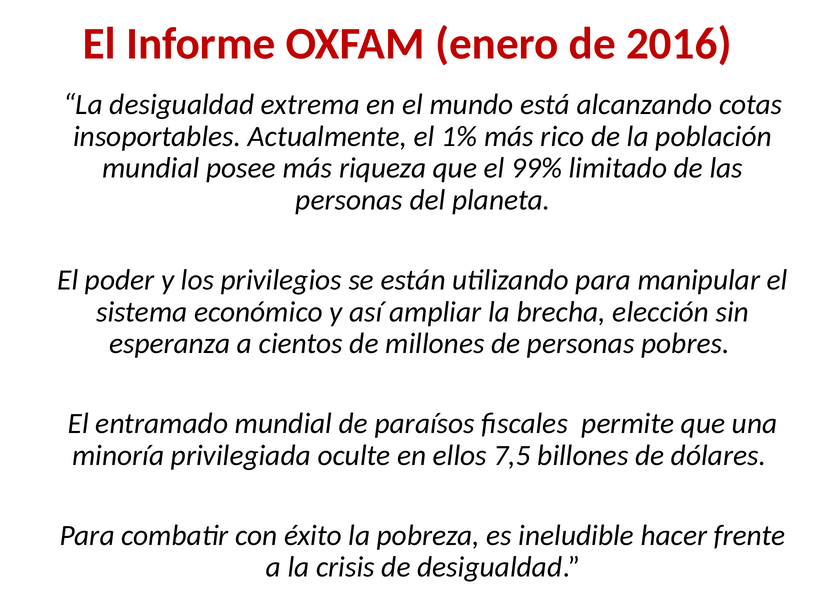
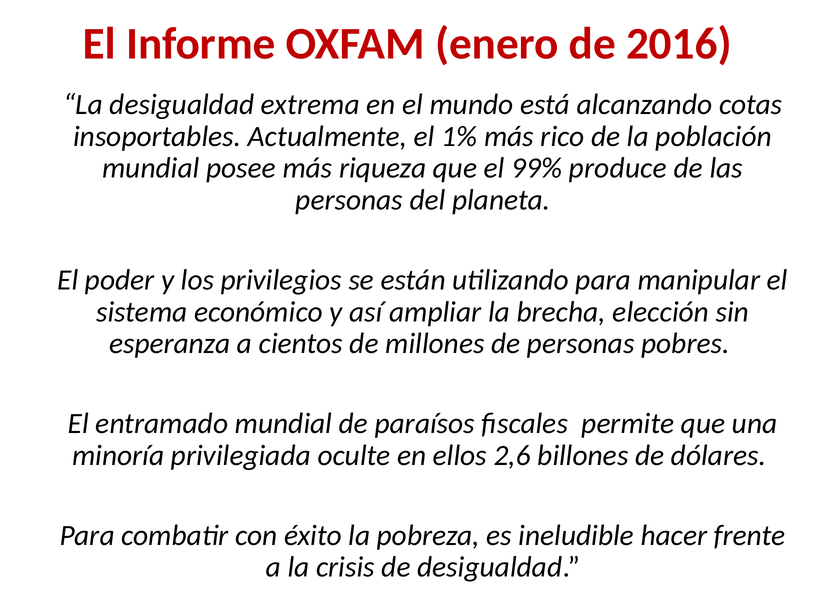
limitado: limitado -> produce (618, 168)
7,5: 7,5 -> 2,6 (512, 456)
